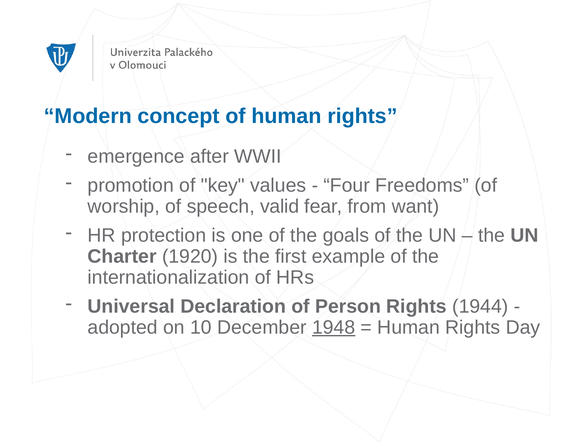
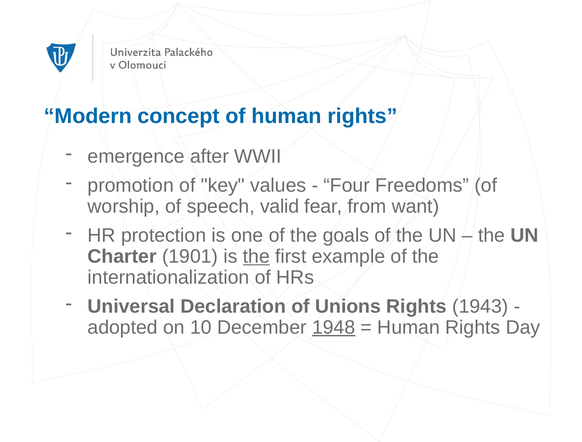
1920: 1920 -> 1901 (190, 257)
the underline: none -> present (256, 257)
Person: Person -> Unions (348, 307)
1944: 1944 -> 1943 (480, 307)
